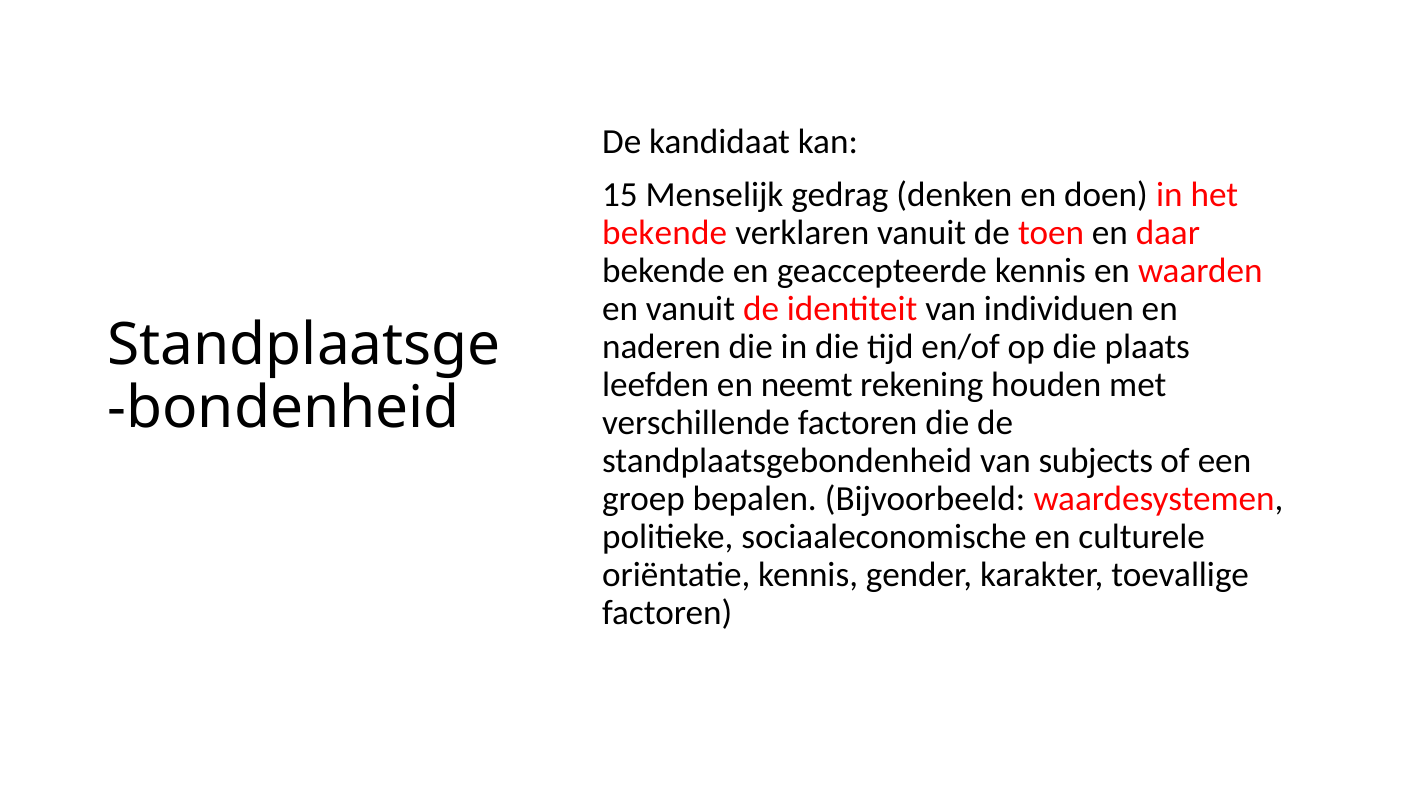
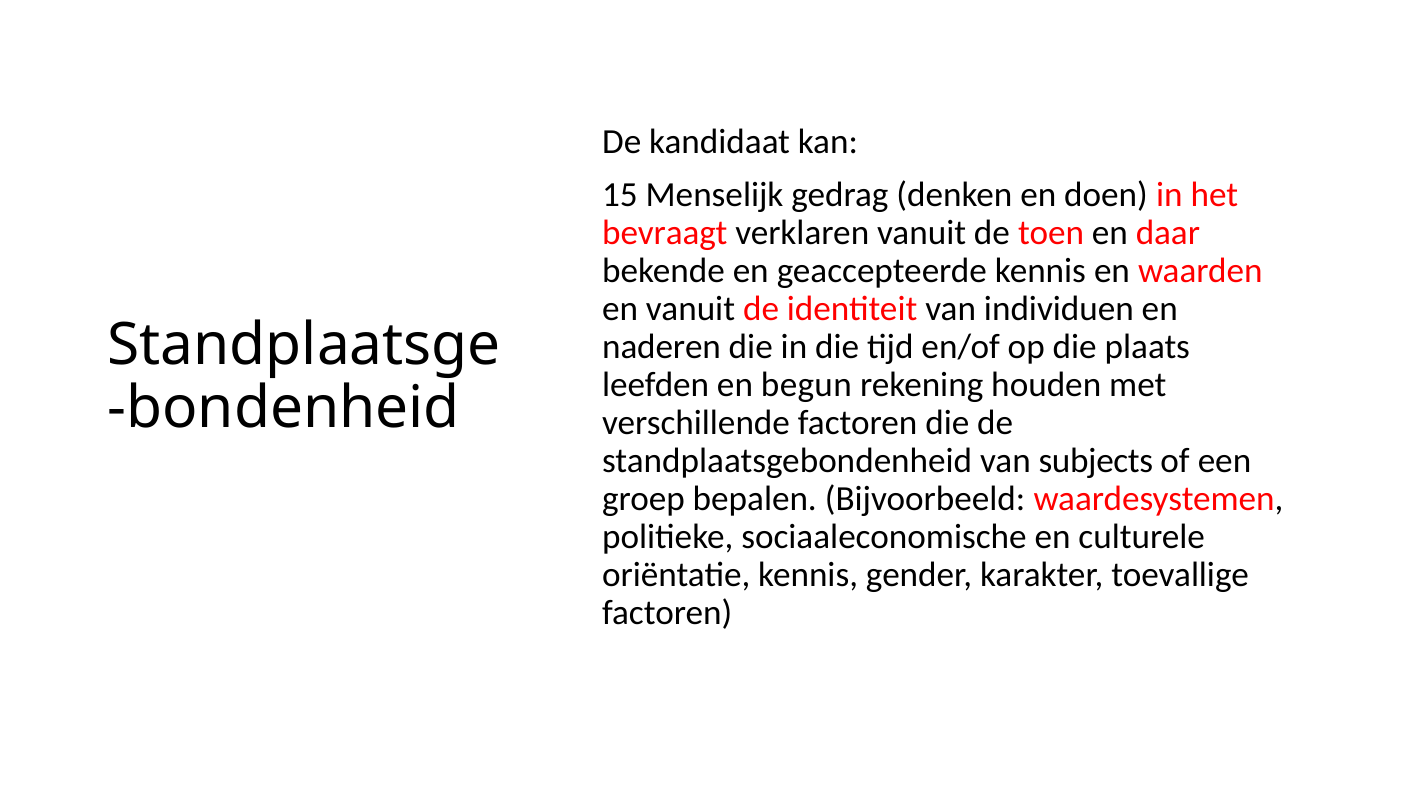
bekende: bekende -> bevraagt (665, 232)
neemt: neemt -> begun (806, 384)
